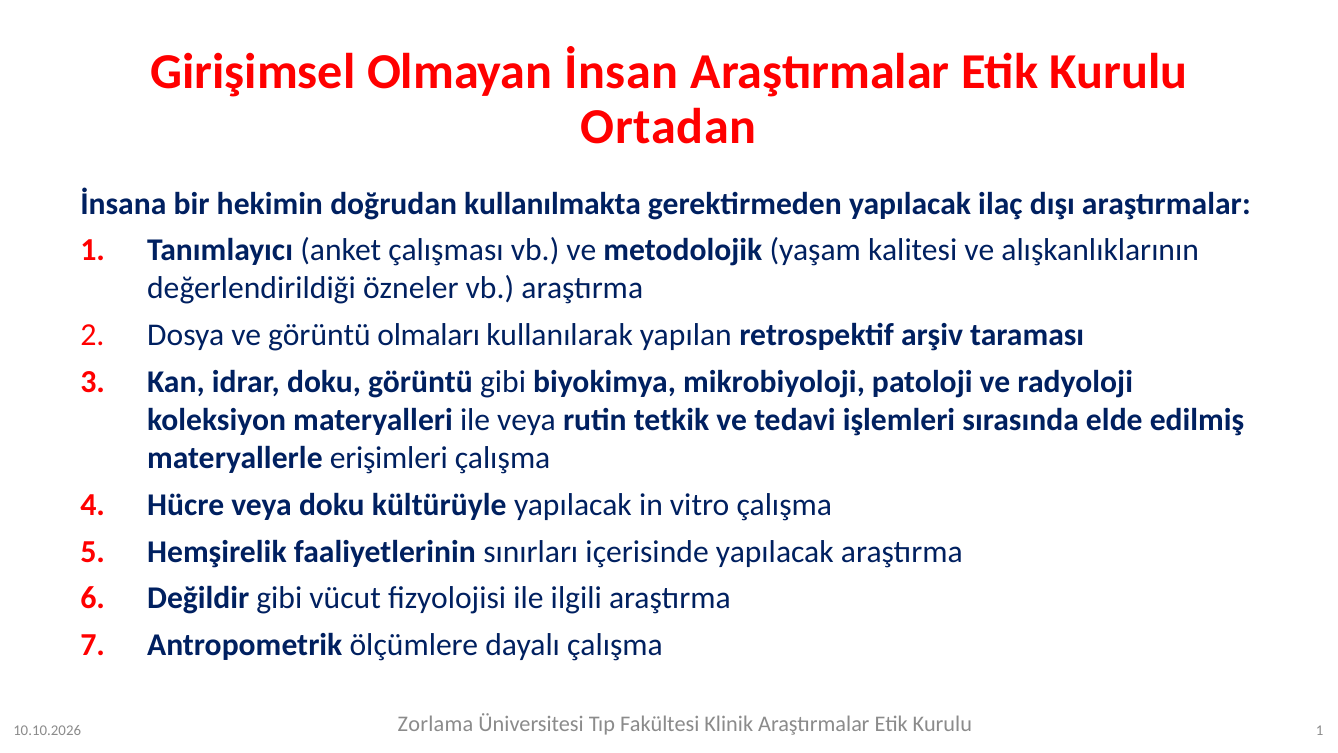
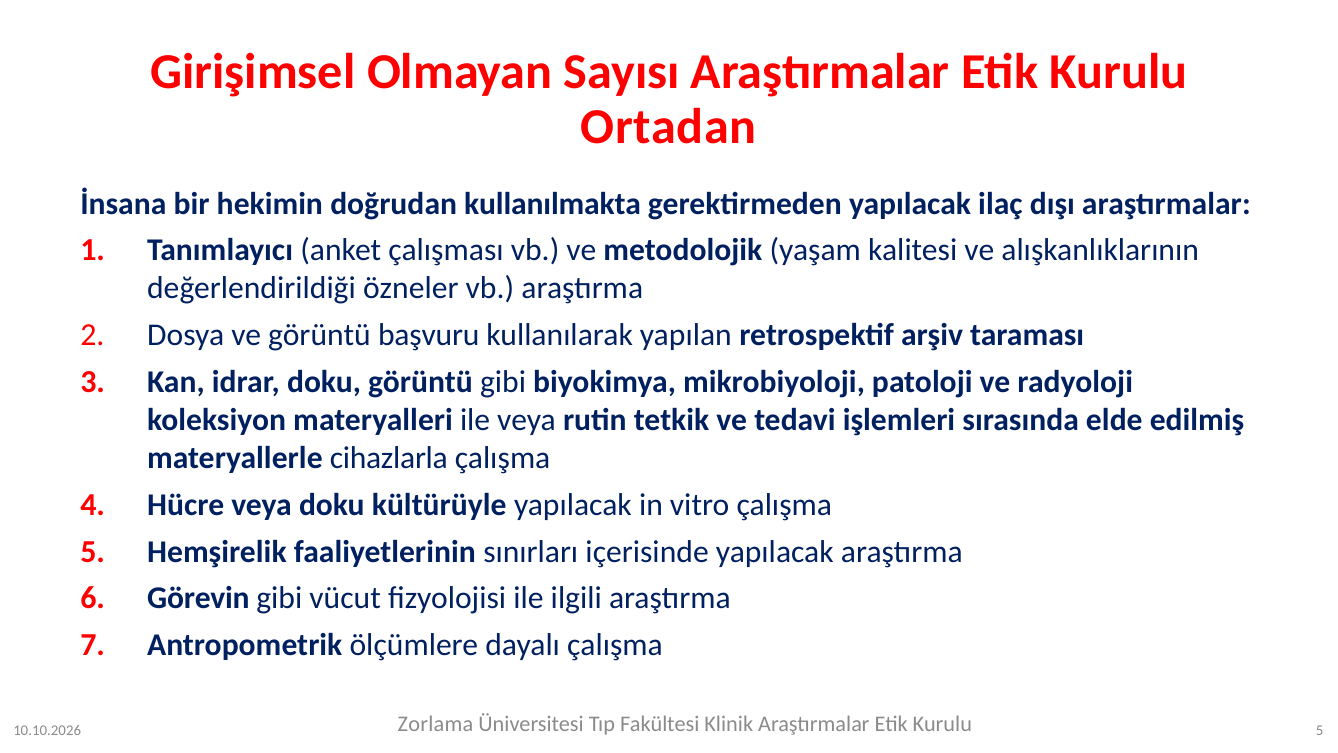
İnsan: İnsan -> Sayısı (622, 72)
olmaları: olmaları -> başvuru (429, 335)
erişimleri: erişimleri -> cihazlarla (389, 458)
Değildir: Değildir -> Görevin (198, 598)
Kurulu 1: 1 -> 5 (1320, 730)
